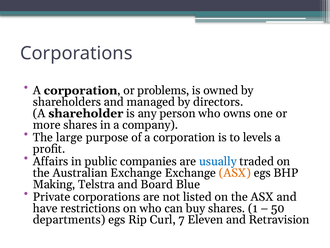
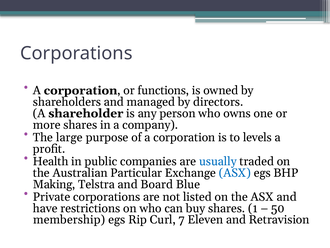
problems: problems -> functions (163, 90)
Affairs: Affairs -> Health (51, 161)
Australian Exchange: Exchange -> Particular (136, 173)
ASX colour: orange -> blue (235, 173)
departments: departments -> membership (69, 219)
